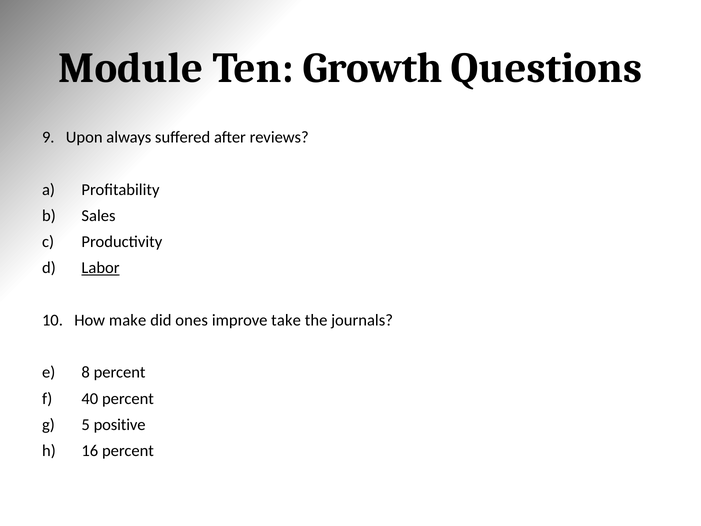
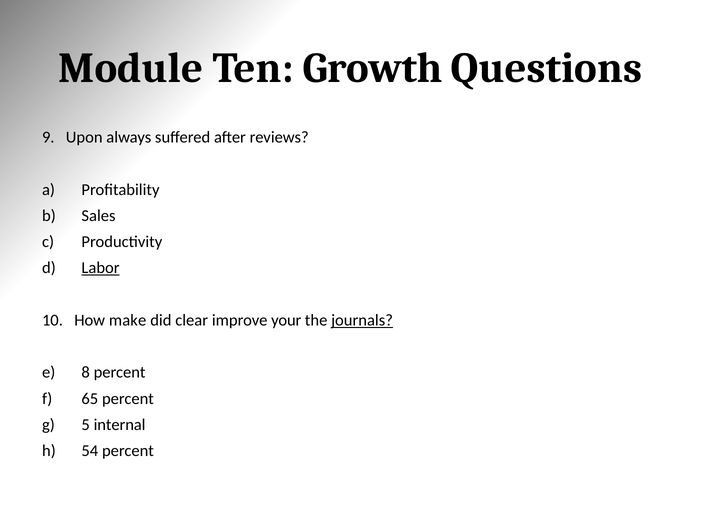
ones: ones -> clear (192, 320)
take: take -> your (286, 320)
journals underline: none -> present (362, 320)
40: 40 -> 65 (90, 398)
positive: positive -> internal (120, 424)
16: 16 -> 54 (90, 451)
